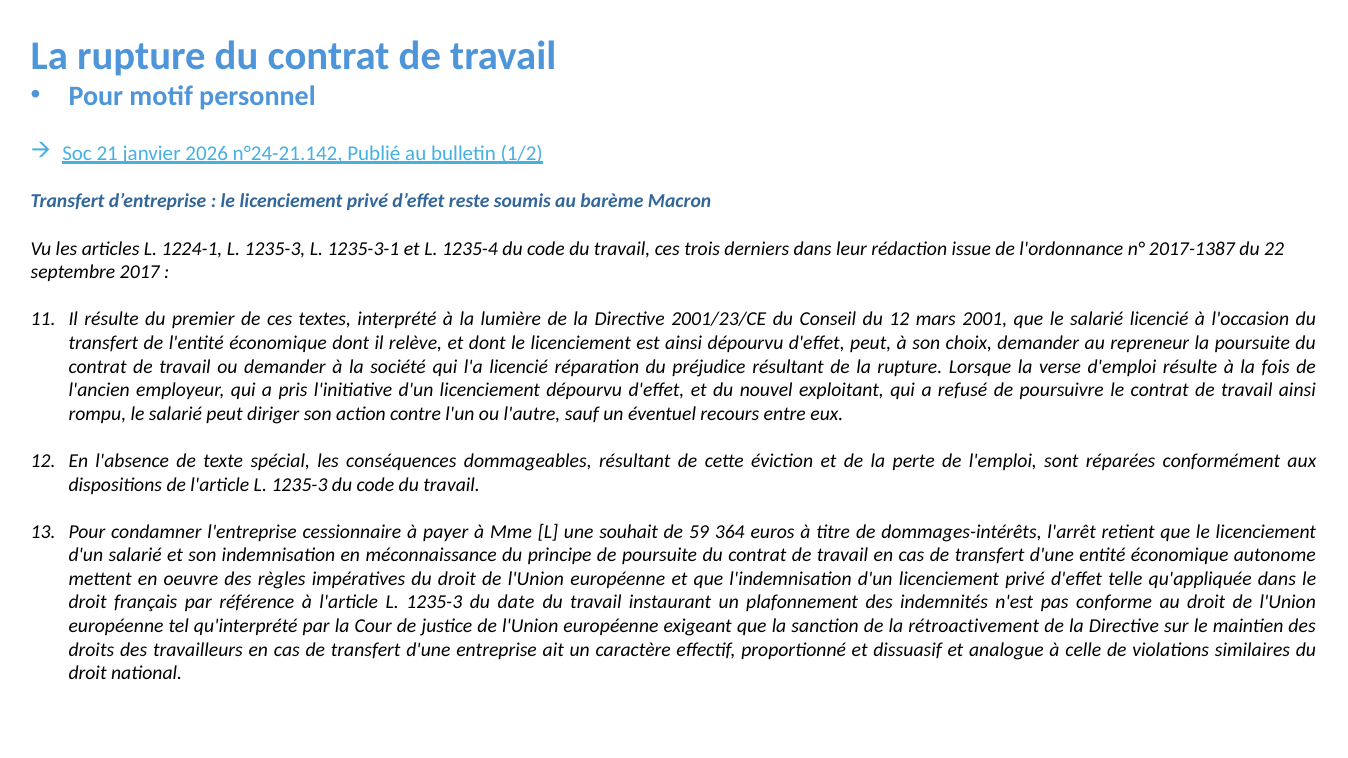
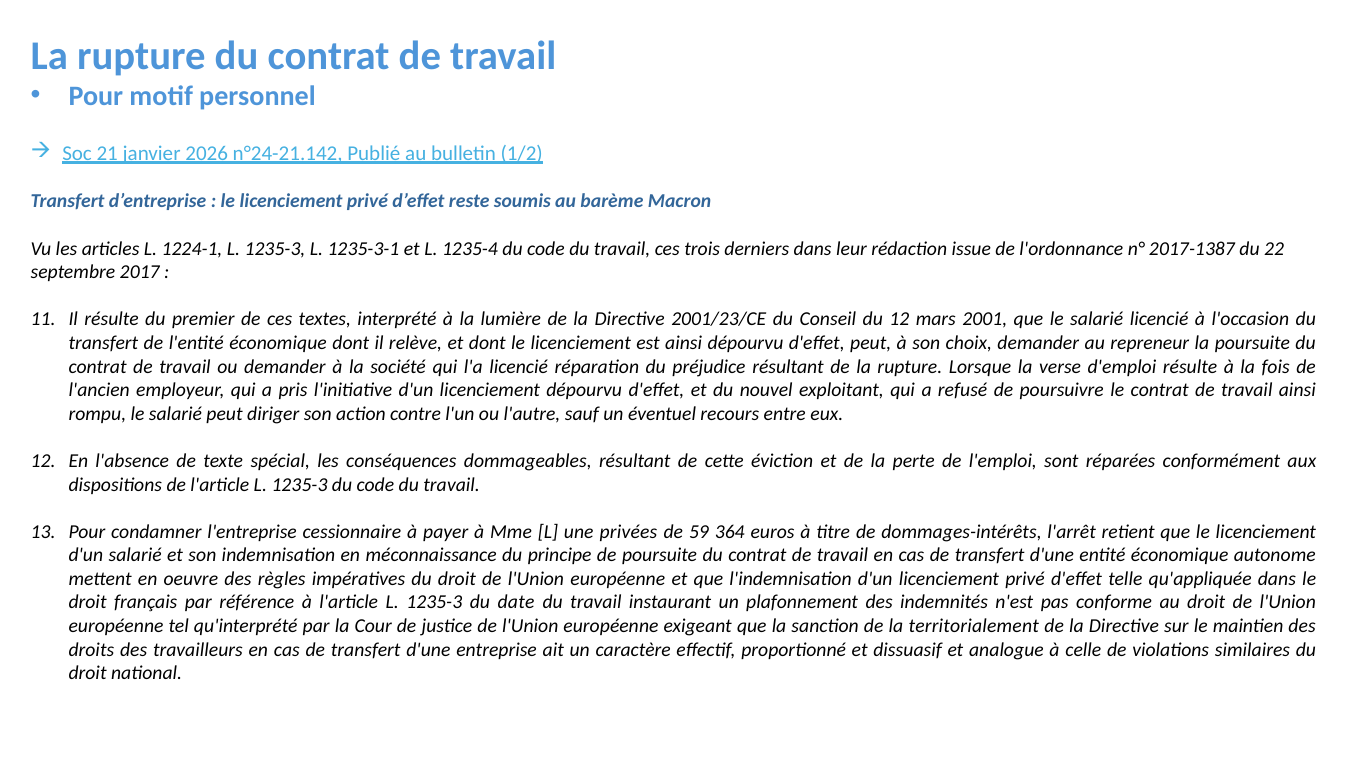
souhait: souhait -> privées (628, 532)
rétroactivement: rétroactivement -> territorialement (974, 626)
